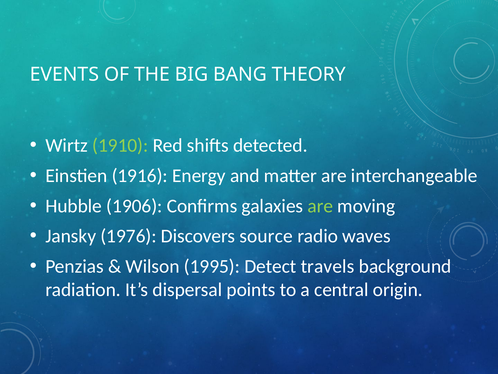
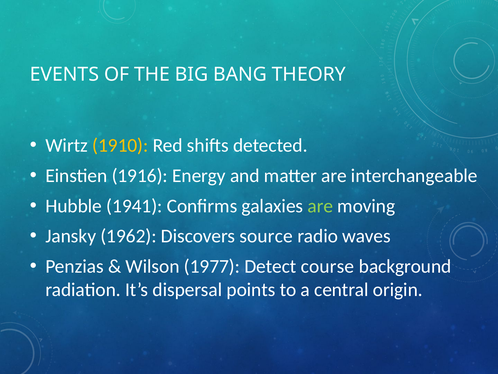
1910 colour: light green -> yellow (120, 145)
1906: 1906 -> 1941 (134, 206)
1976: 1976 -> 1962 (128, 236)
1995: 1995 -> 1977 (212, 266)
travels: travels -> course (327, 266)
